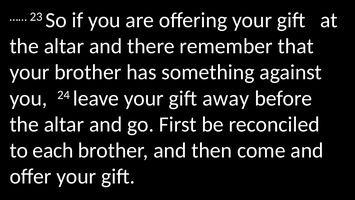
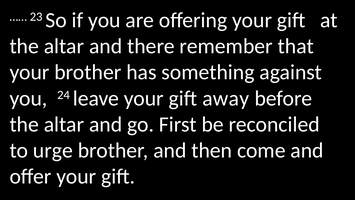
each: each -> urge (53, 150)
